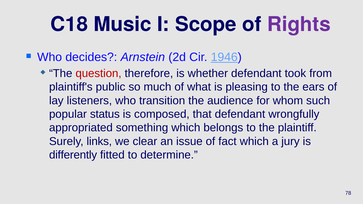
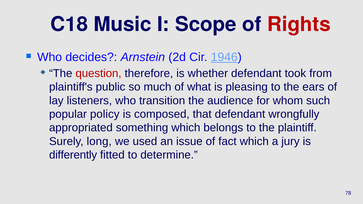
Rights colour: purple -> red (299, 24)
status: status -> policy (105, 114)
links: links -> long (99, 141)
clear: clear -> used (145, 141)
